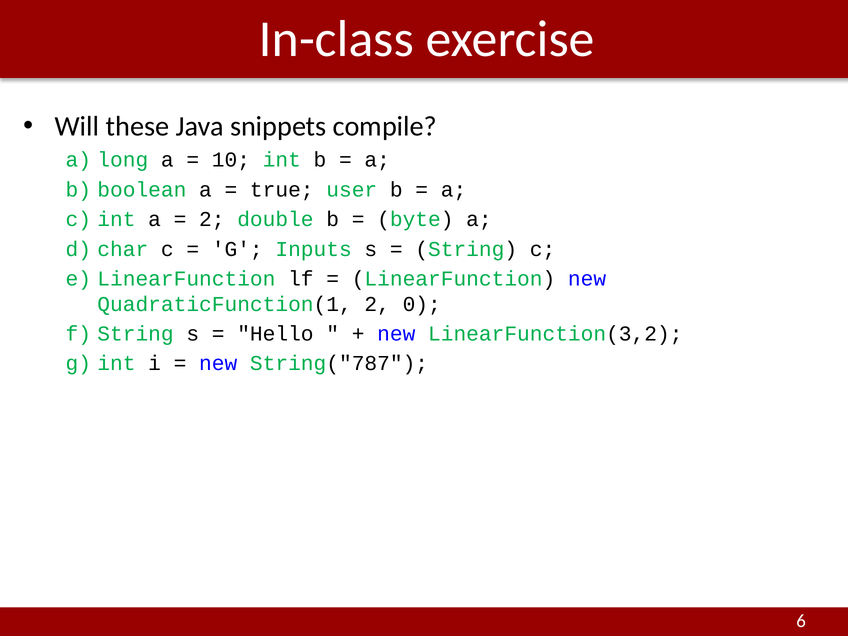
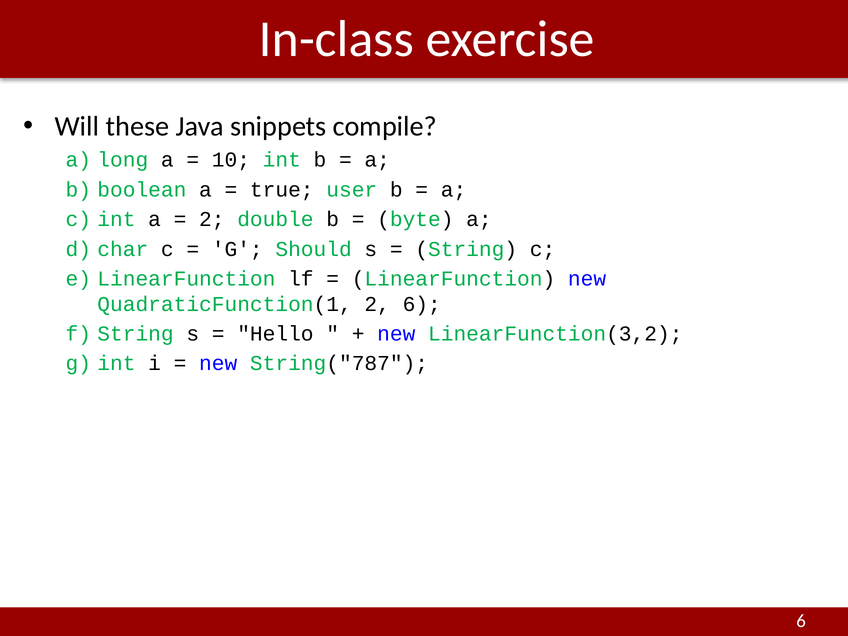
Inputs: Inputs -> Should (314, 249)
2 0: 0 -> 6 (422, 304)
